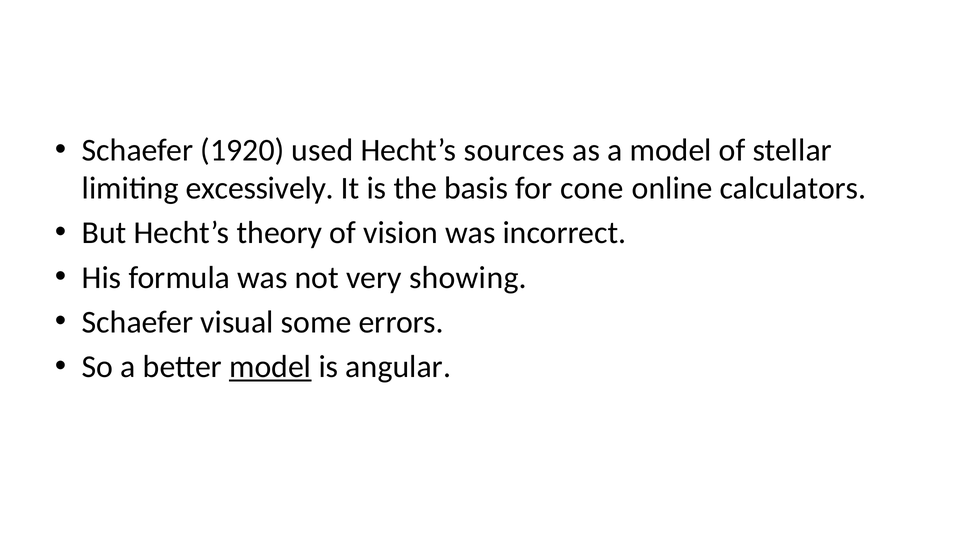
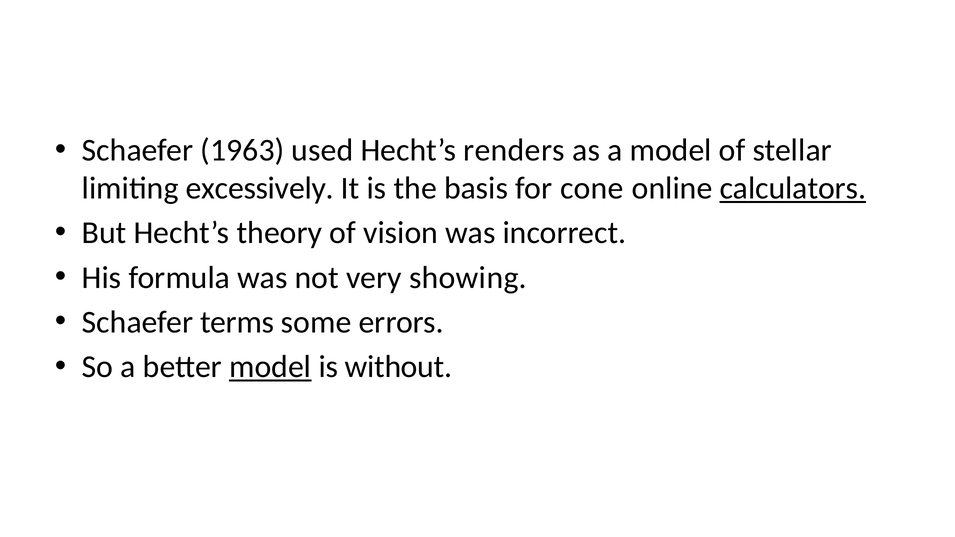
1920: 1920 -> 1963 (242, 150)
sources: sources -> renders (514, 150)
calculators underline: none -> present (793, 188)
visual: visual -> terms (237, 322)
angular: angular -> without (398, 367)
